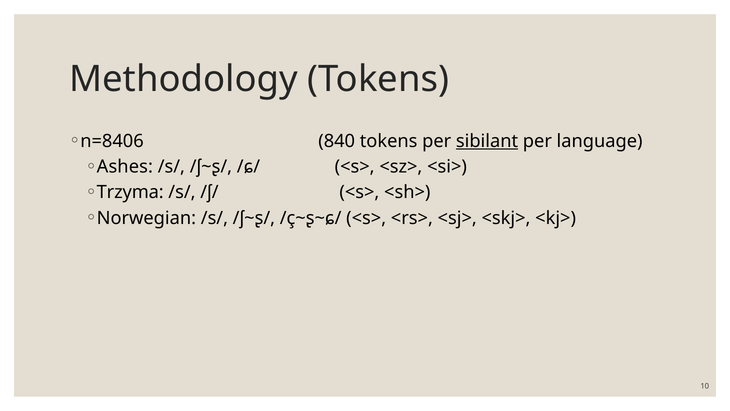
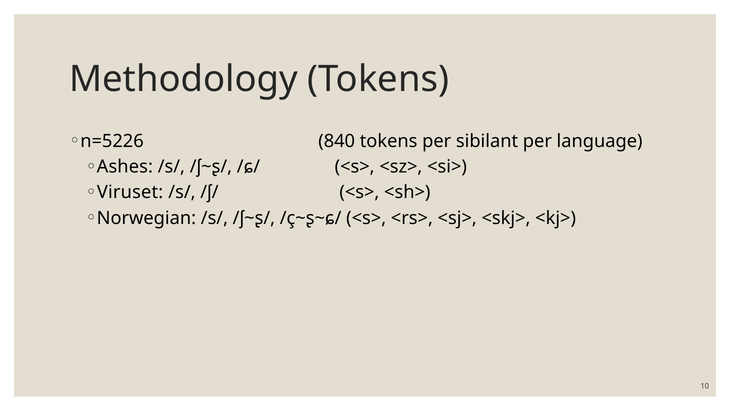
n=8406: n=8406 -> n=5226 (112, 141)
sibilant underline: present -> none (487, 141)
Trzyma: Trzyma -> Viruset (130, 192)
